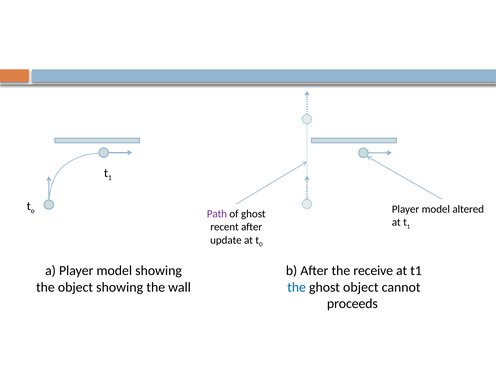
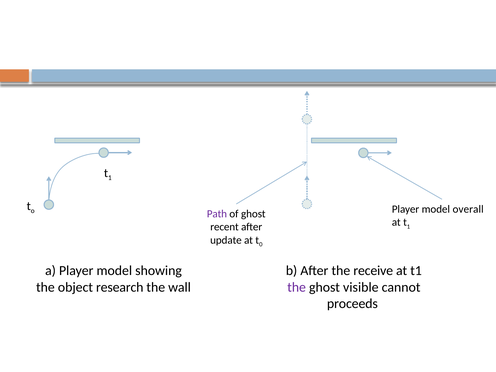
altered: altered -> overall (468, 209)
object showing: showing -> research (120, 287)
the colour: blue -> purple (297, 287)
ghost object: object -> visible (361, 287)
